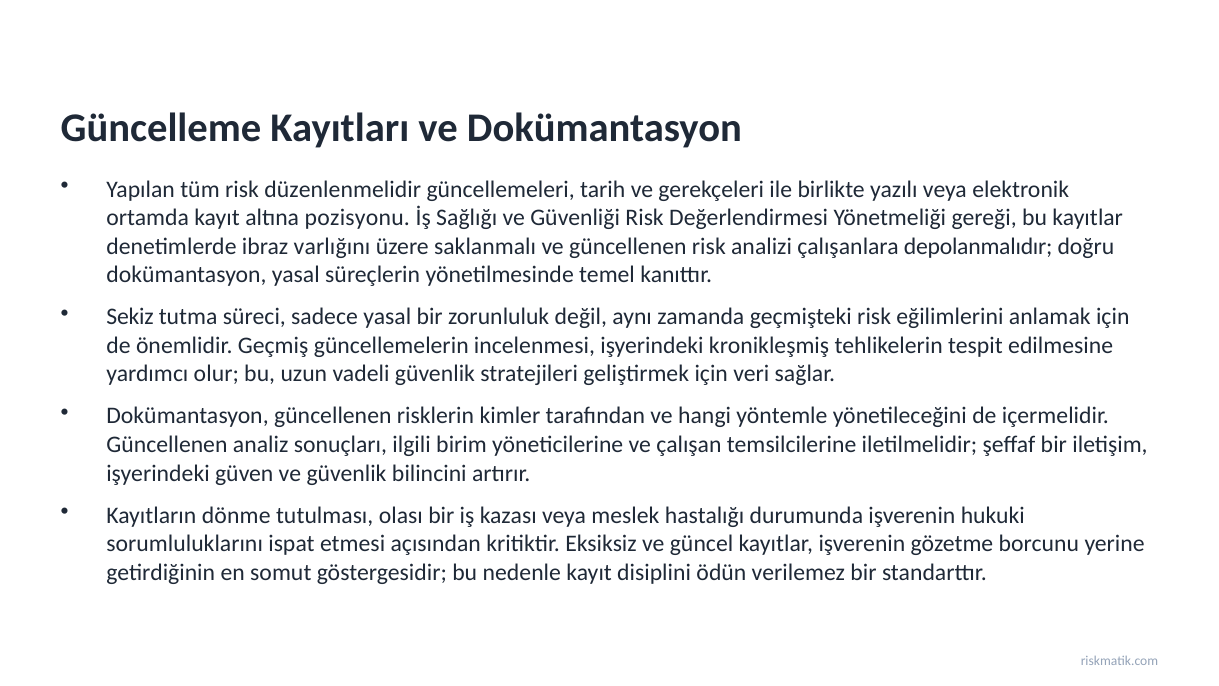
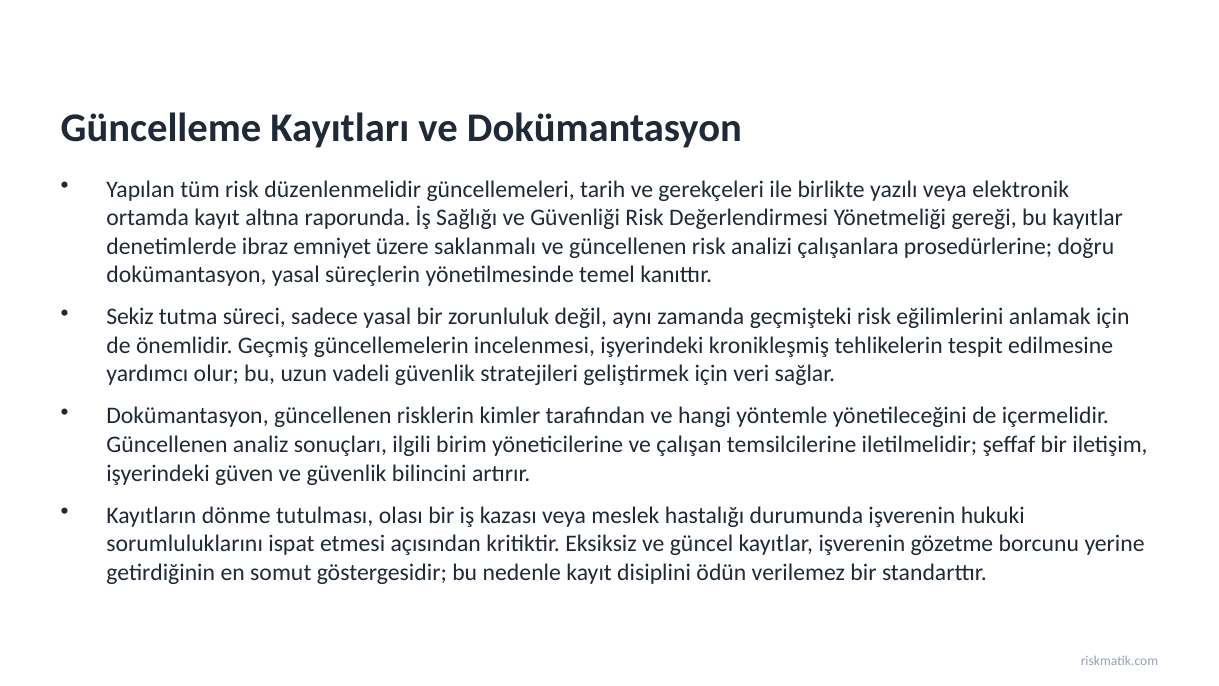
pozisyonu: pozisyonu -> raporunda (358, 218)
varlığını: varlığını -> emniyet (332, 246)
depolanmalıdır: depolanmalıdır -> prosedürlerine (978, 246)
